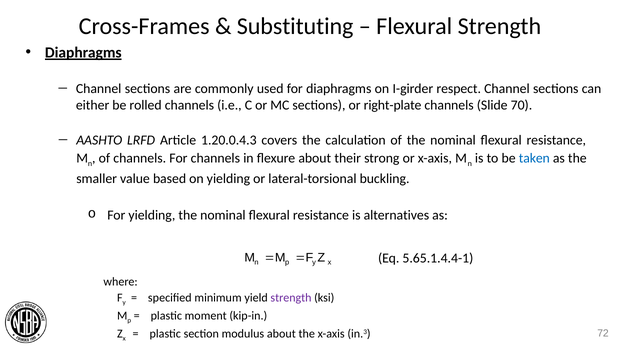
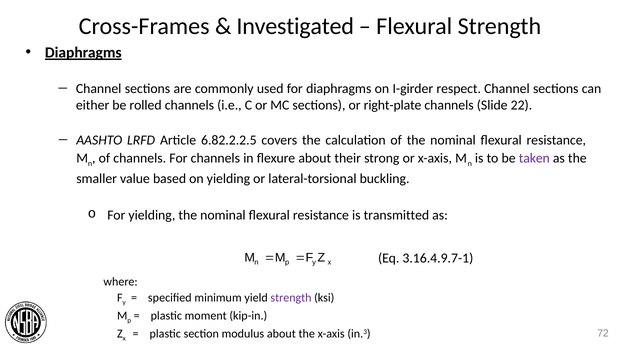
Substituting: Substituting -> Investigated (295, 26)
70: 70 -> 22 (521, 105)
1.20.0.4.3: 1.20.0.4.3 -> 6.82.2.2.5 (229, 140)
taken colour: blue -> purple (534, 158)
alternatives: alternatives -> transmitted (396, 215)
5.65.1.4.4-1: 5.65.1.4.4-1 -> 3.16.4.9.7-1 (438, 258)
